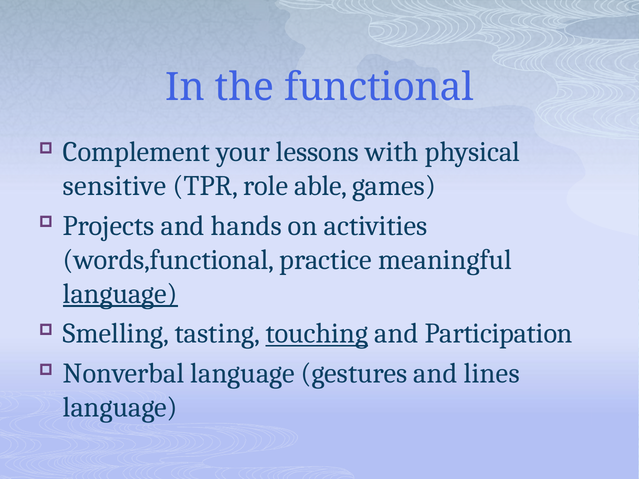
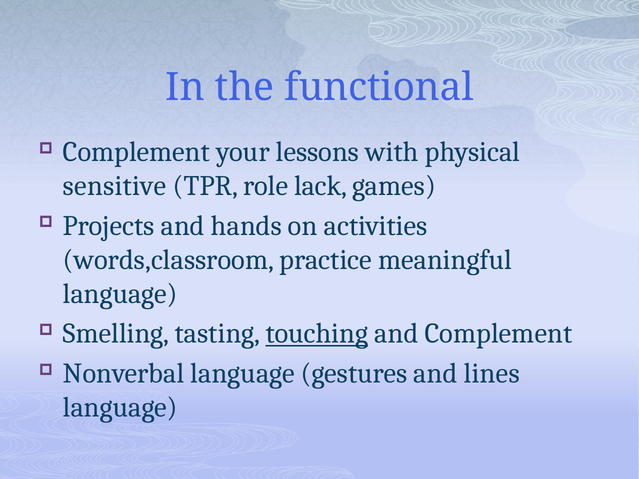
able: able -> lack (321, 186)
words,functional: words,functional -> words,classroom (168, 260)
language underline: present -> none (120, 294)
and Participation: Participation -> Complement (498, 334)
